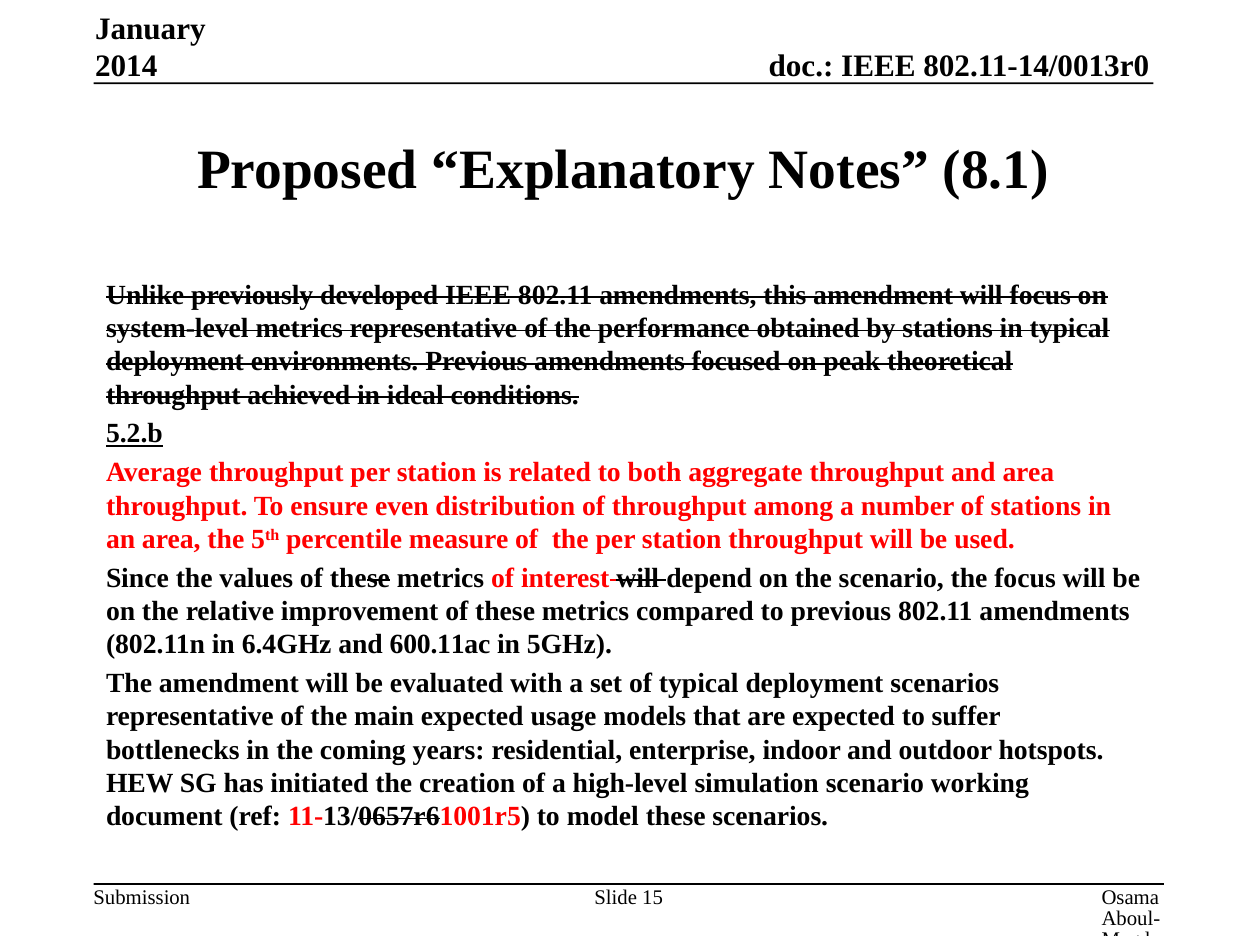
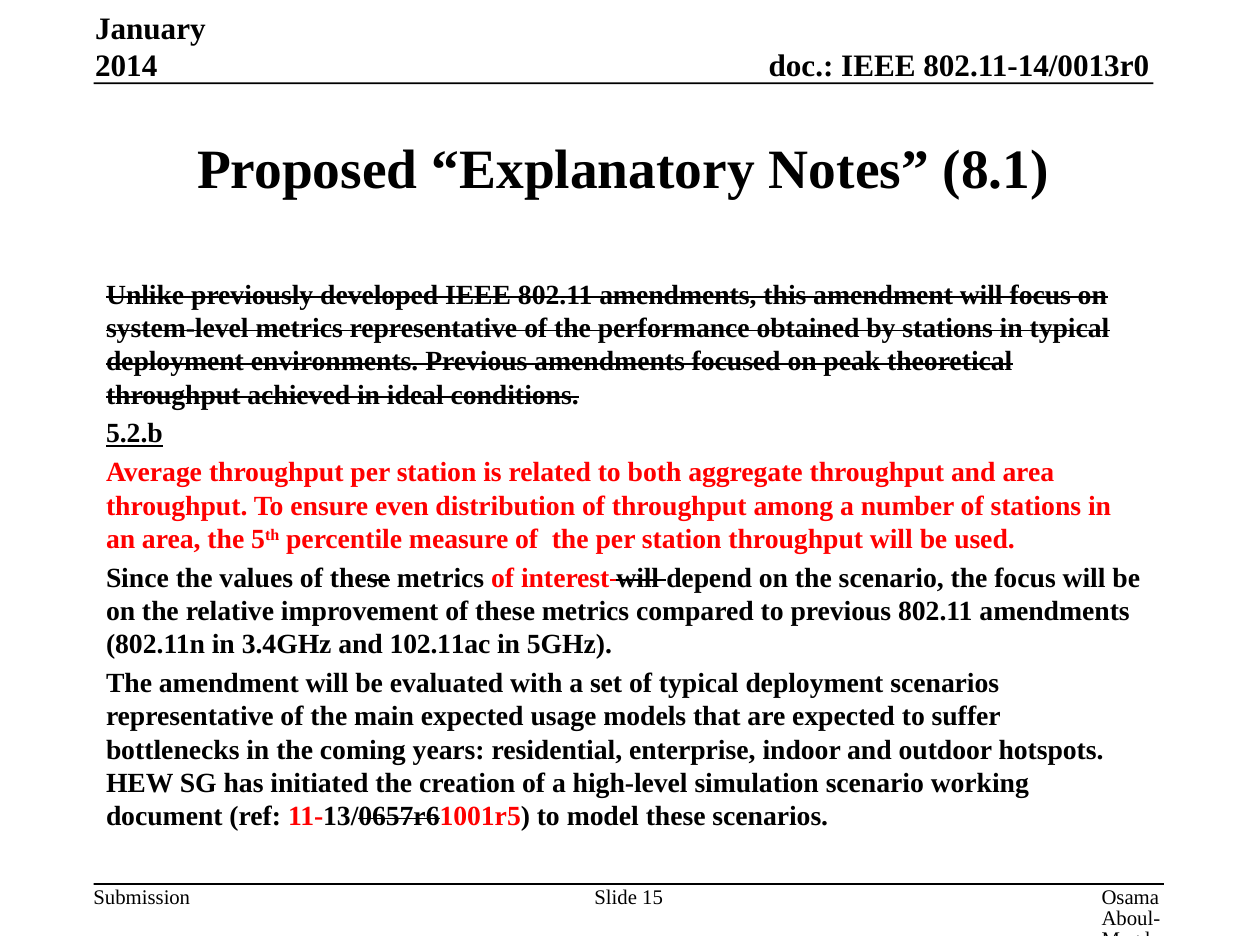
6.4GHz: 6.4GHz -> 3.4GHz (287, 644)
600.11ac: 600.11ac -> 102.11ac (440, 644)
